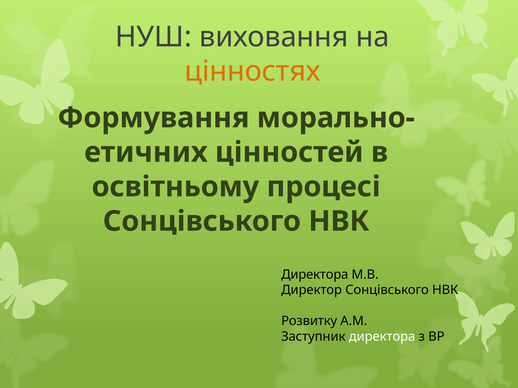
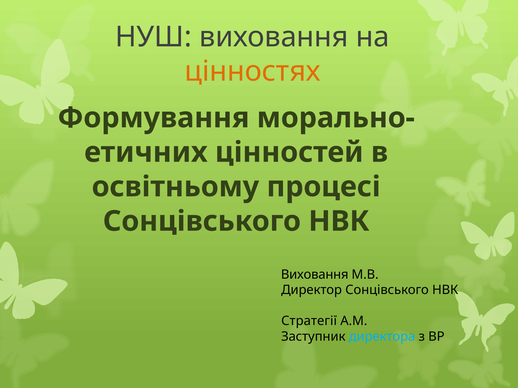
Директора: Директора -> Виховання (315, 275)
Розвитку: Розвитку -> Стратегії (309, 321)
директора colour: white -> light blue (382, 337)
